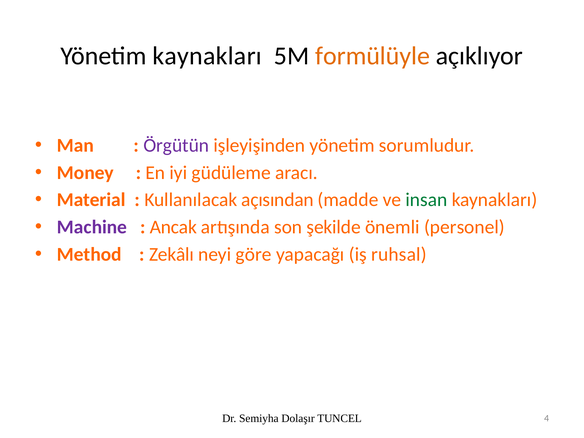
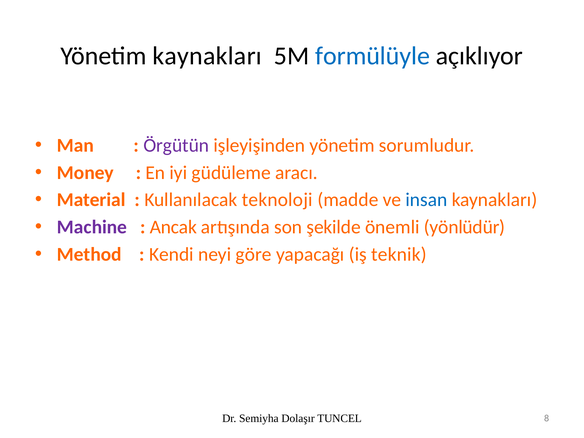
formülüyle colour: orange -> blue (373, 56)
açısından: açısından -> teknoloji (277, 200)
insan colour: green -> blue (426, 200)
personel: personel -> yönlüdür (465, 227)
Zekâlı: Zekâlı -> Kendi (171, 254)
ruhsal: ruhsal -> teknik (399, 254)
4: 4 -> 8 (547, 418)
